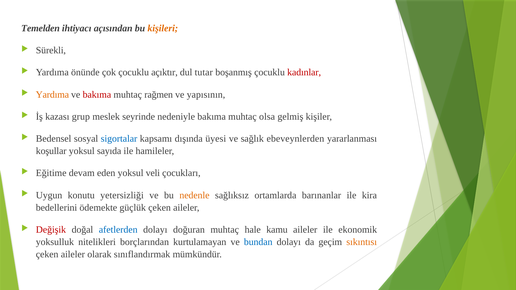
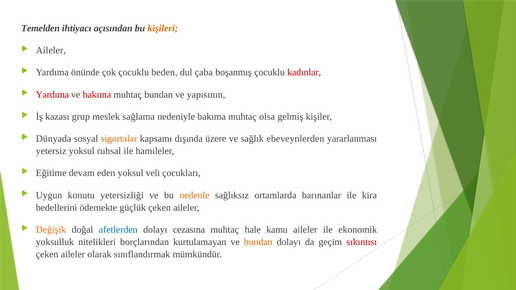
Sürekli: Sürekli -> Aileler (51, 50)
açıktır: açıktır -> beden (164, 72)
tutar: tutar -> çaba (204, 72)
Yardıma colour: orange -> red (52, 95)
muhtaç rağmen: rağmen -> bundan (159, 95)
seyrinde: seyrinde -> sağlama (139, 117)
Bedensel: Bedensel -> Dünyada (54, 139)
sigortalar colour: blue -> orange (119, 139)
üyesi: üyesi -> üzere (216, 139)
koşullar: koşullar -> yetersiz (51, 151)
sayıda: sayıda -> ruhsal (109, 151)
Değişik colour: red -> orange (51, 230)
doğuran: doğuran -> cezasına (189, 230)
bundan colour: blue -> orange (258, 242)
sıkıntısı colour: orange -> red (362, 242)
